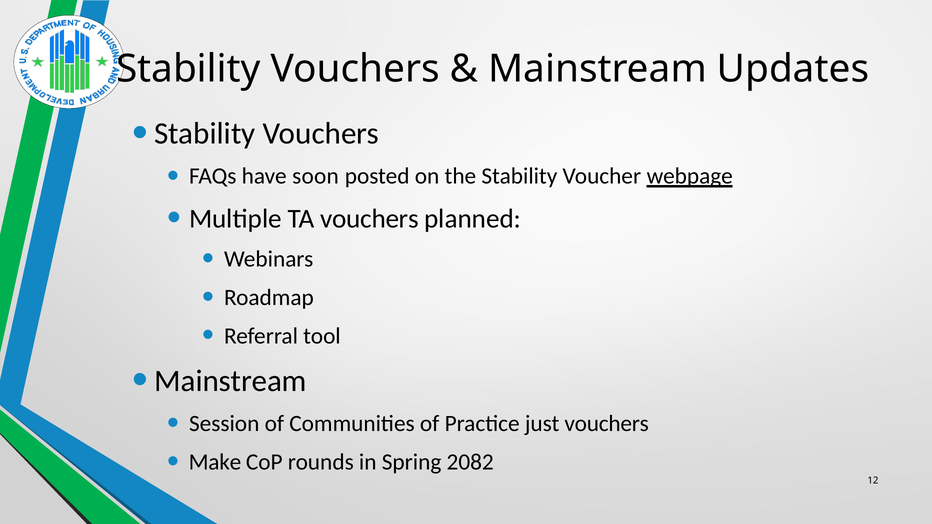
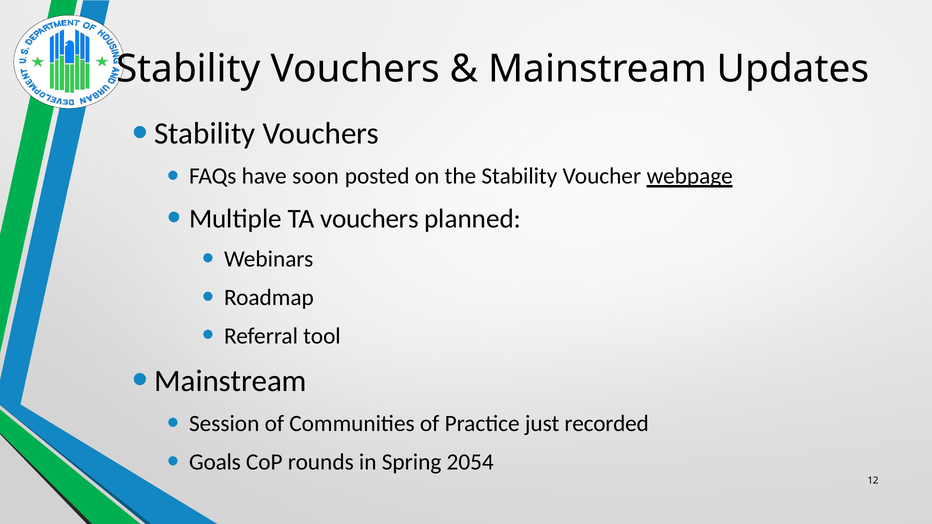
just vouchers: vouchers -> recorded (607, 424)
Make: Make -> Goals (215, 462)
2082: 2082 -> 2054 (470, 462)
